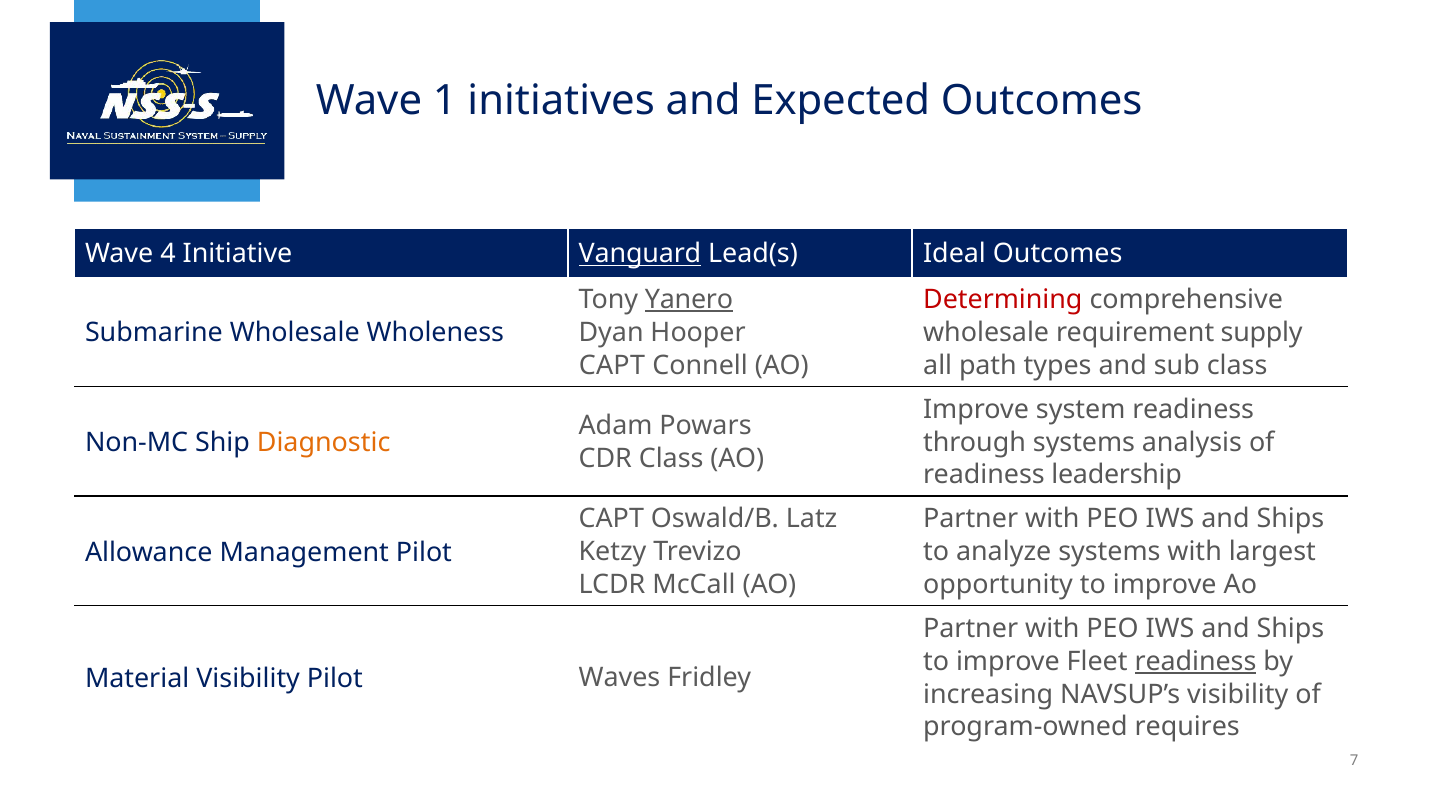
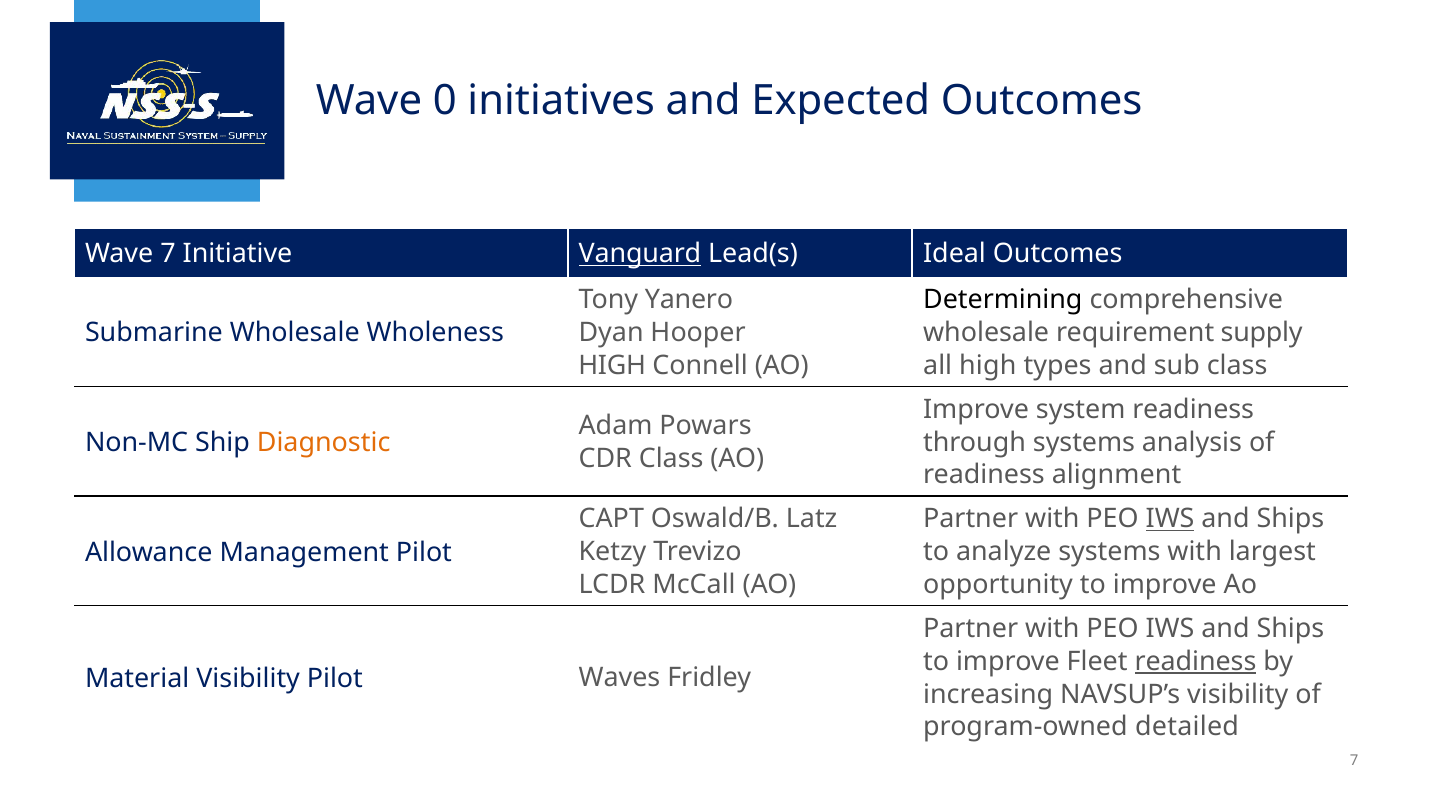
1: 1 -> 0 (445, 101)
Wave 4: 4 -> 7 (168, 254)
Yanero underline: present -> none (689, 300)
Determining colour: red -> black (1003, 300)
CAPT: CAPT -> HIGH (612, 366)
all path: path -> high (988, 366)
leadership: leadership -> alignment (1116, 475)
IWS underline: none -> present (1170, 519)
requires: requires -> detailed (1187, 728)
